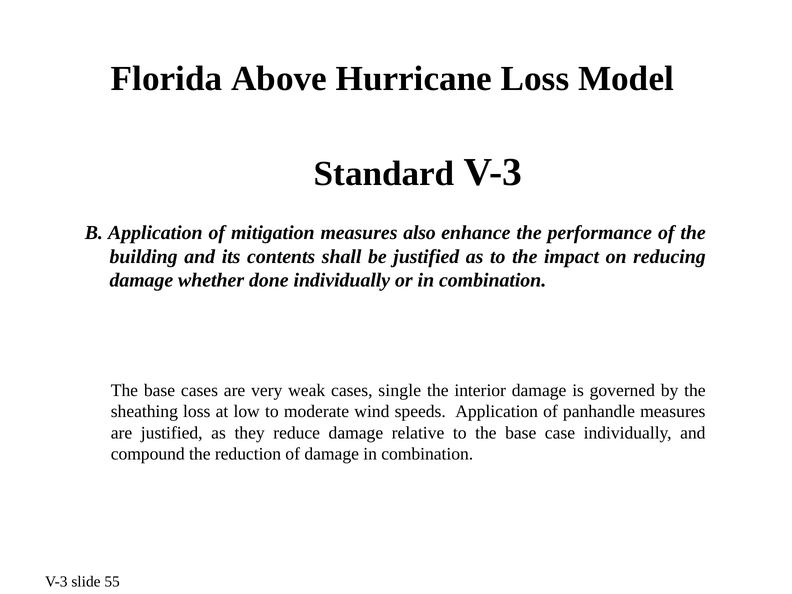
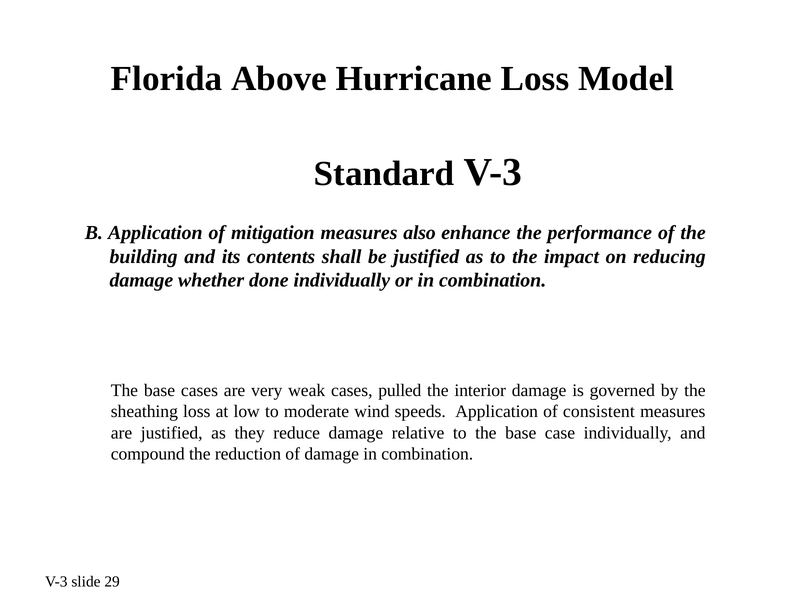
single: single -> pulled (400, 391)
panhandle: panhandle -> consistent (599, 412)
55: 55 -> 29 (112, 582)
